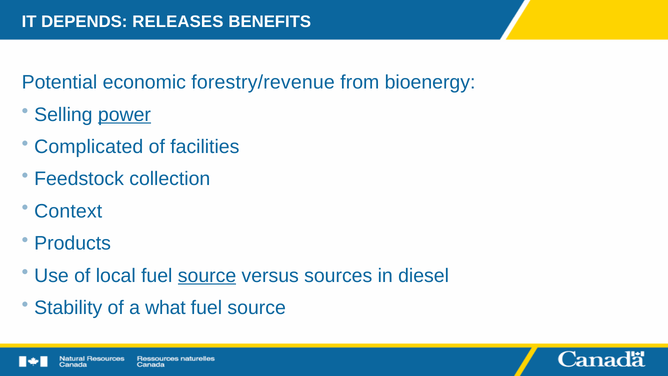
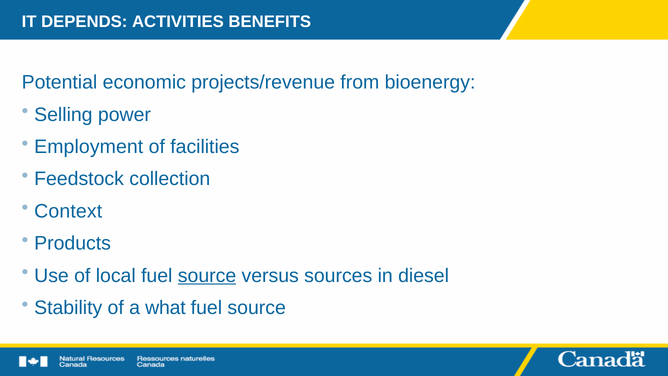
RELEASES: RELEASES -> ACTIVITIES (178, 22)
forestry/revenue: forestry/revenue -> projects/revenue (263, 82)
power underline: present -> none (124, 115)
Complicated: Complicated -> Employment (89, 147)
